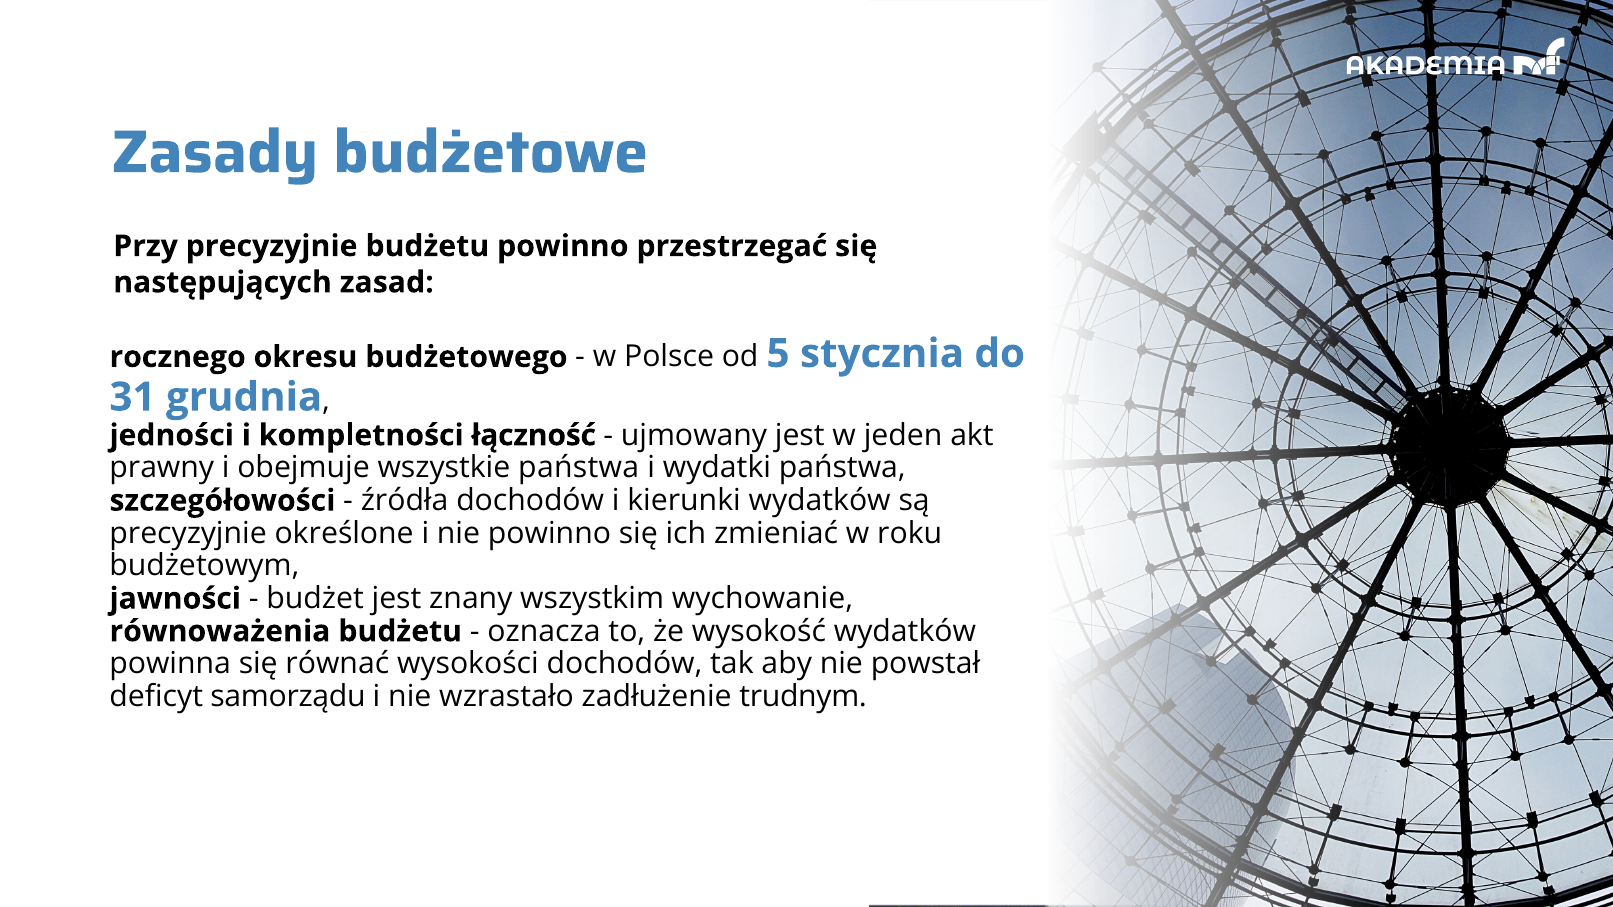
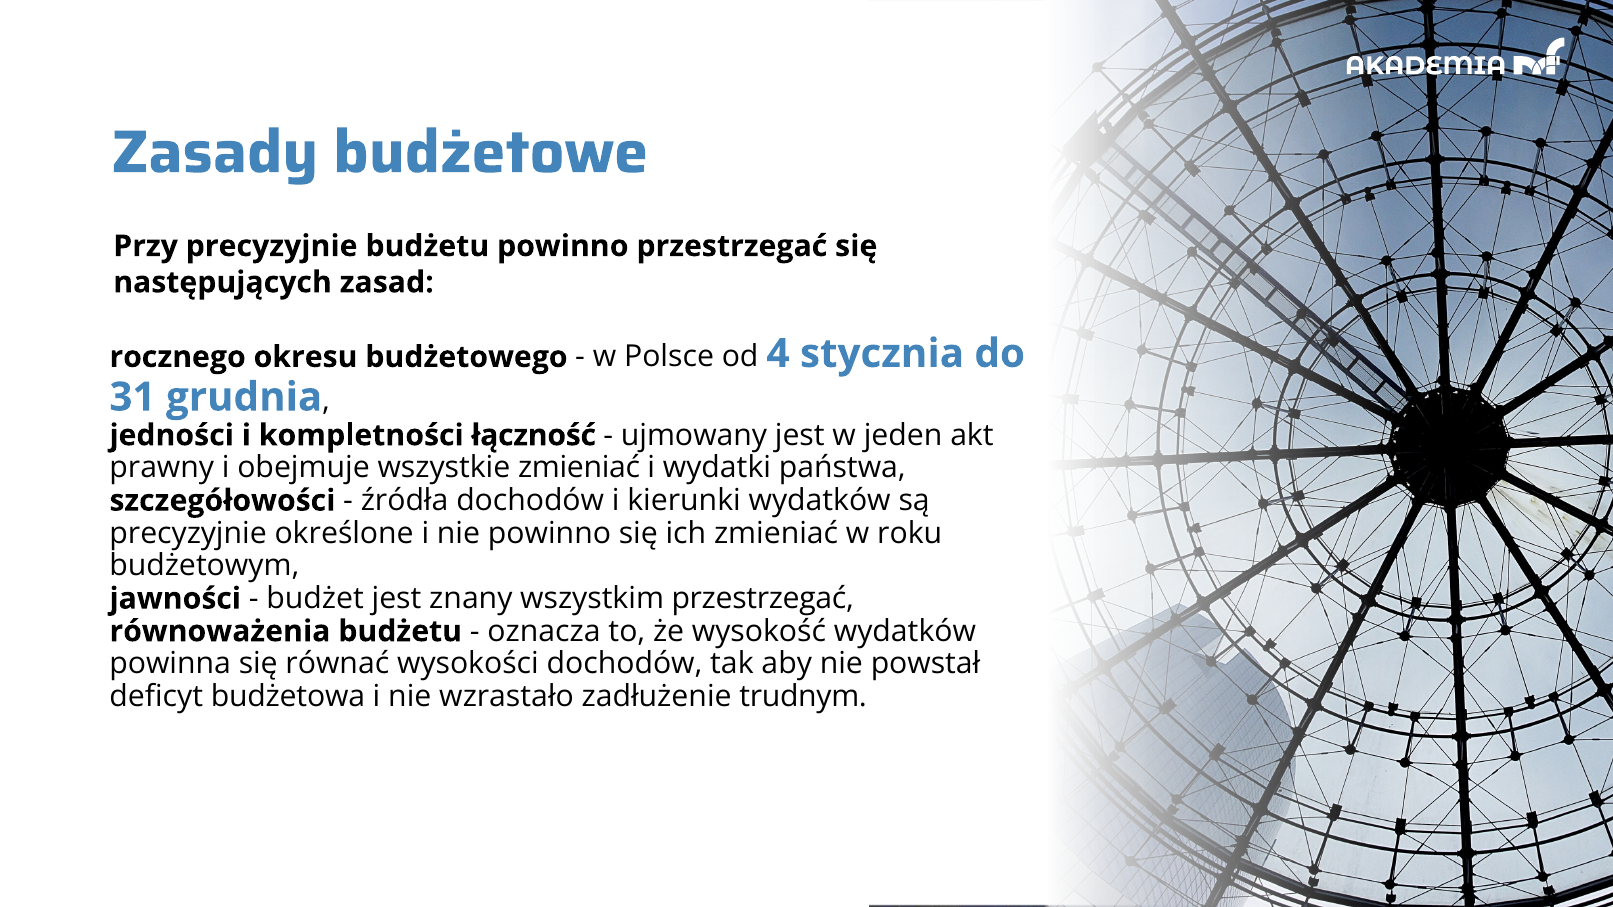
5: 5 -> 4 (778, 354)
wszystkie państwa: państwa -> zmieniać (579, 468)
wszystkim wychowanie: wychowanie -> przestrzegać (763, 599)
samorządu: samorządu -> budżetowa (288, 697)
